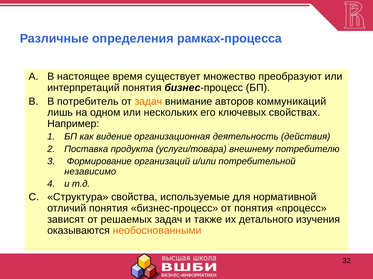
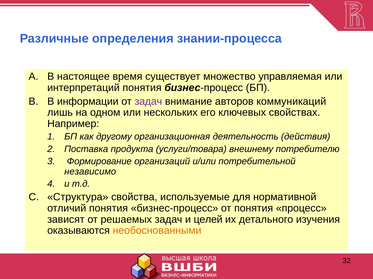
рамках-процесса: рамках-процесса -> знании-процесса (229, 39)
преобразуют: преобразуют -> управляемая (290, 77)
потребитель: потребитель -> информации (88, 102)
задач colour: orange -> purple (148, 102)
видение: видение -> другому (114, 137)
также: также -> целей (208, 220)
